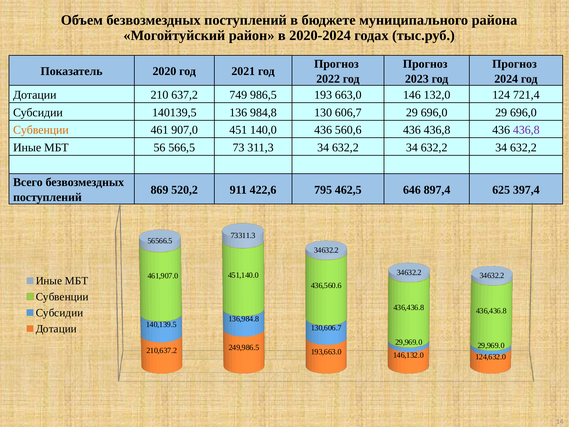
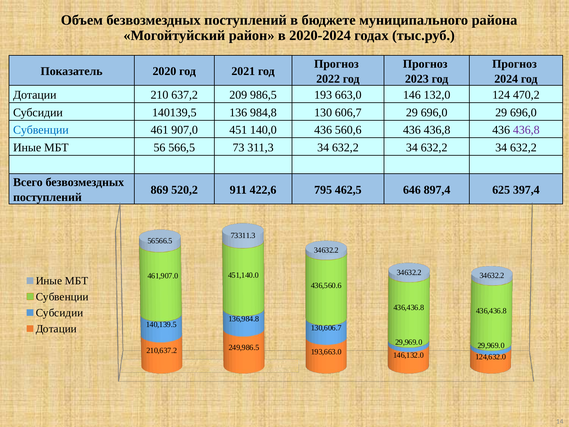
749: 749 -> 209 (238, 95)
721,4: 721,4 -> 470,2 (526, 95)
Субвенции colour: orange -> blue (41, 130)
